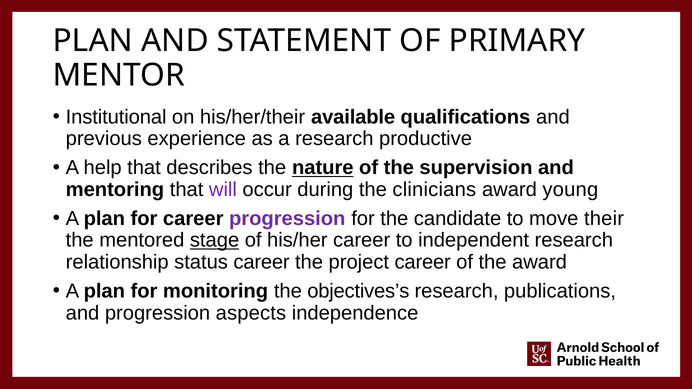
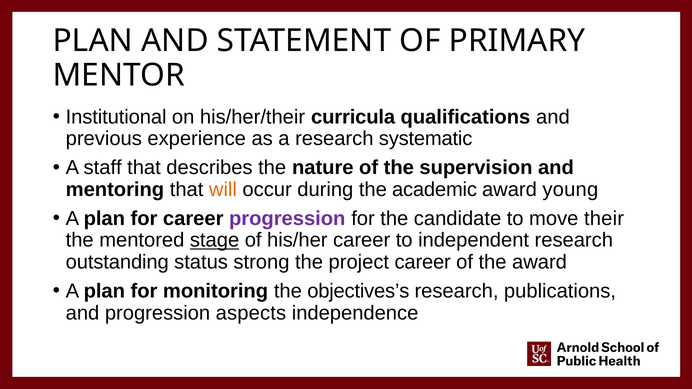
available: available -> curricula (353, 117)
productive: productive -> systematic (426, 139)
help: help -> staff (103, 168)
nature underline: present -> none (323, 168)
will colour: purple -> orange (223, 190)
clinicians: clinicians -> academic (435, 190)
relationship: relationship -> outstanding (117, 262)
status career: career -> strong (261, 262)
